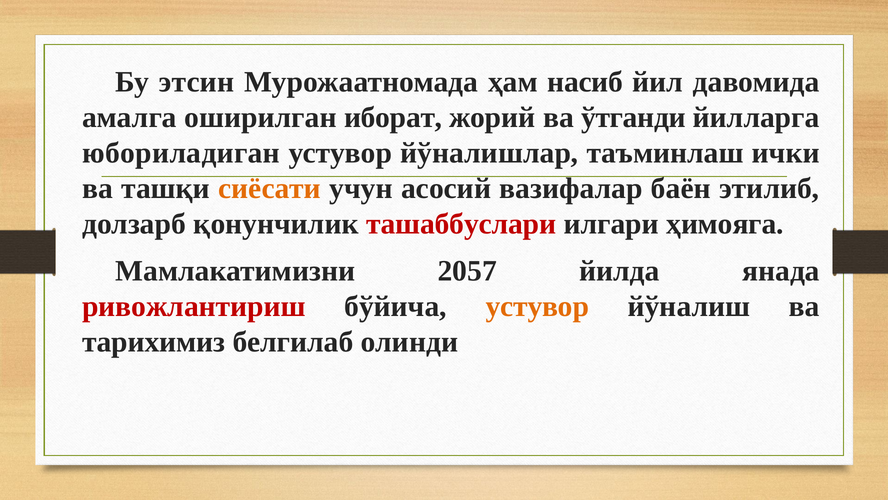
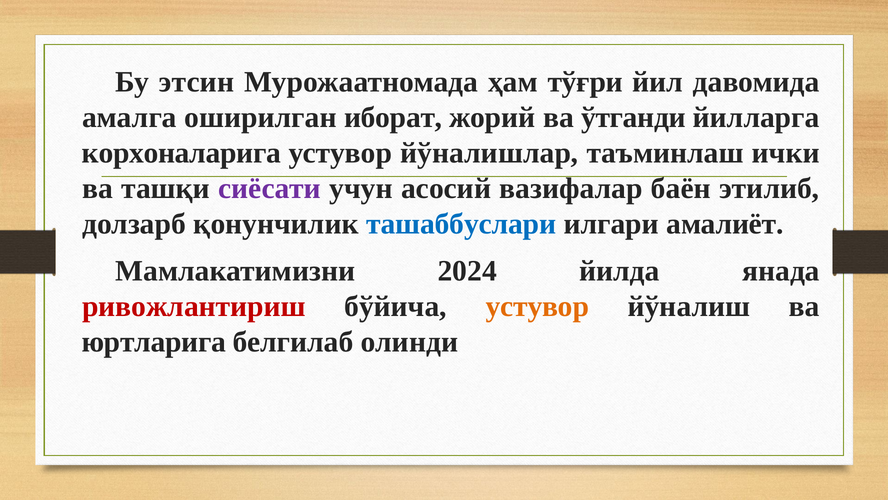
насиб: насиб -> тўғри (585, 82)
юбориладиган: юбориладиган -> корхоналарига (181, 153)
сиёсати colour: orange -> purple (270, 188)
ташаббуслари colour: red -> blue (461, 224)
ҳимояга: ҳимояга -> амалиёт (725, 224)
2057: 2057 -> 2024 (467, 271)
тарихимиз: тарихимиз -> юртларига (154, 342)
